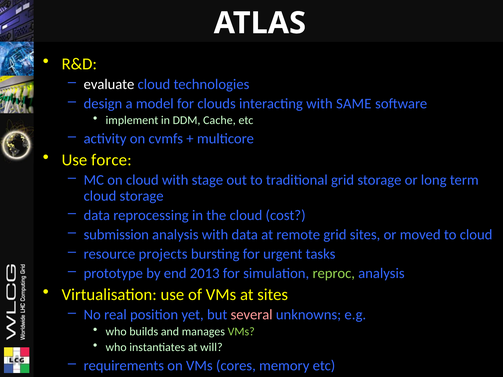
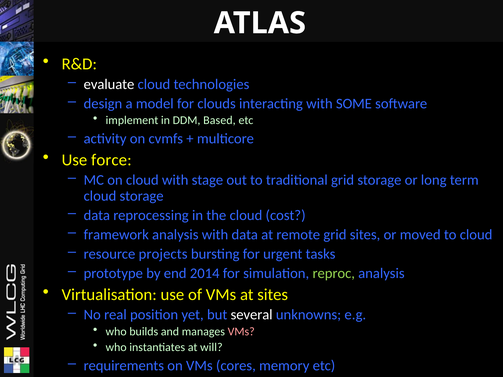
SAME: SAME -> SOME (354, 104)
Cache: Cache -> Based (219, 120)
submission: submission -> framework (116, 235)
2013: 2013 -> 2014 (205, 274)
several colour: pink -> white (252, 315)
VMs colour: light green -> pink (241, 332)
